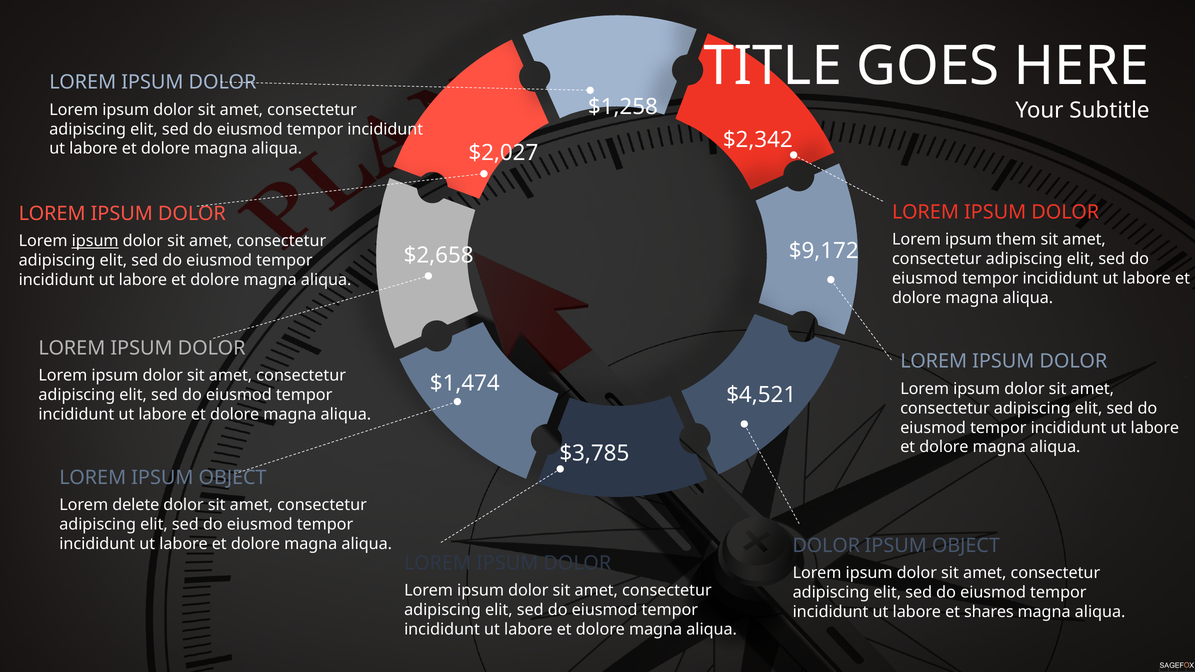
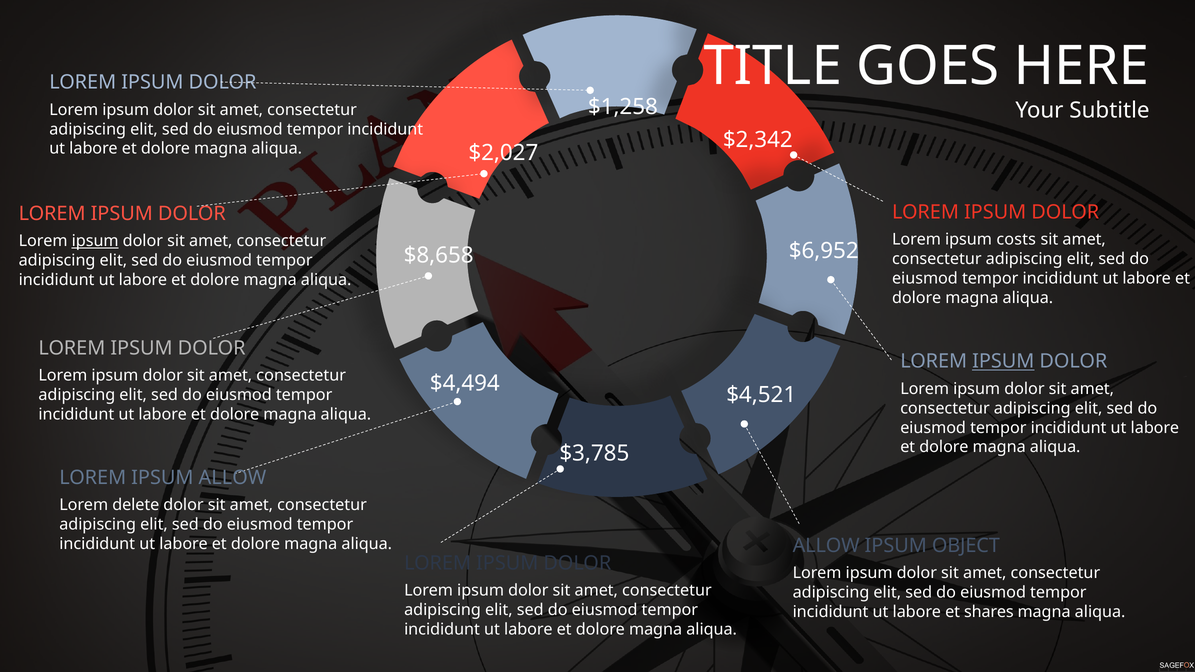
them: them -> costs (1016, 239)
$9,172: $9,172 -> $6,952 (824, 251)
$2,658: $2,658 -> $8,658 (439, 255)
IPSUM underline: none -> present (1003, 362)
$1,474: $1,474 -> $4,494 (465, 384)
LOREM IPSUM OBJECT: OBJECT -> ALLOW (232, 478)
DOLOR: DOLOR -> ALLOW (826, 546)
